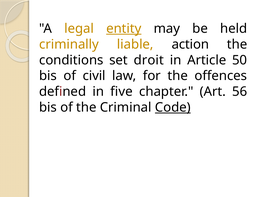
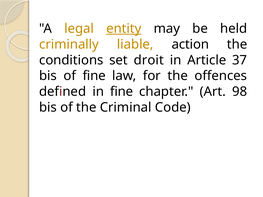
50: 50 -> 37 (240, 60)
of civil: civil -> fine (94, 76)
in five: five -> fine (122, 92)
56: 56 -> 98 (240, 92)
Code underline: present -> none (173, 107)
